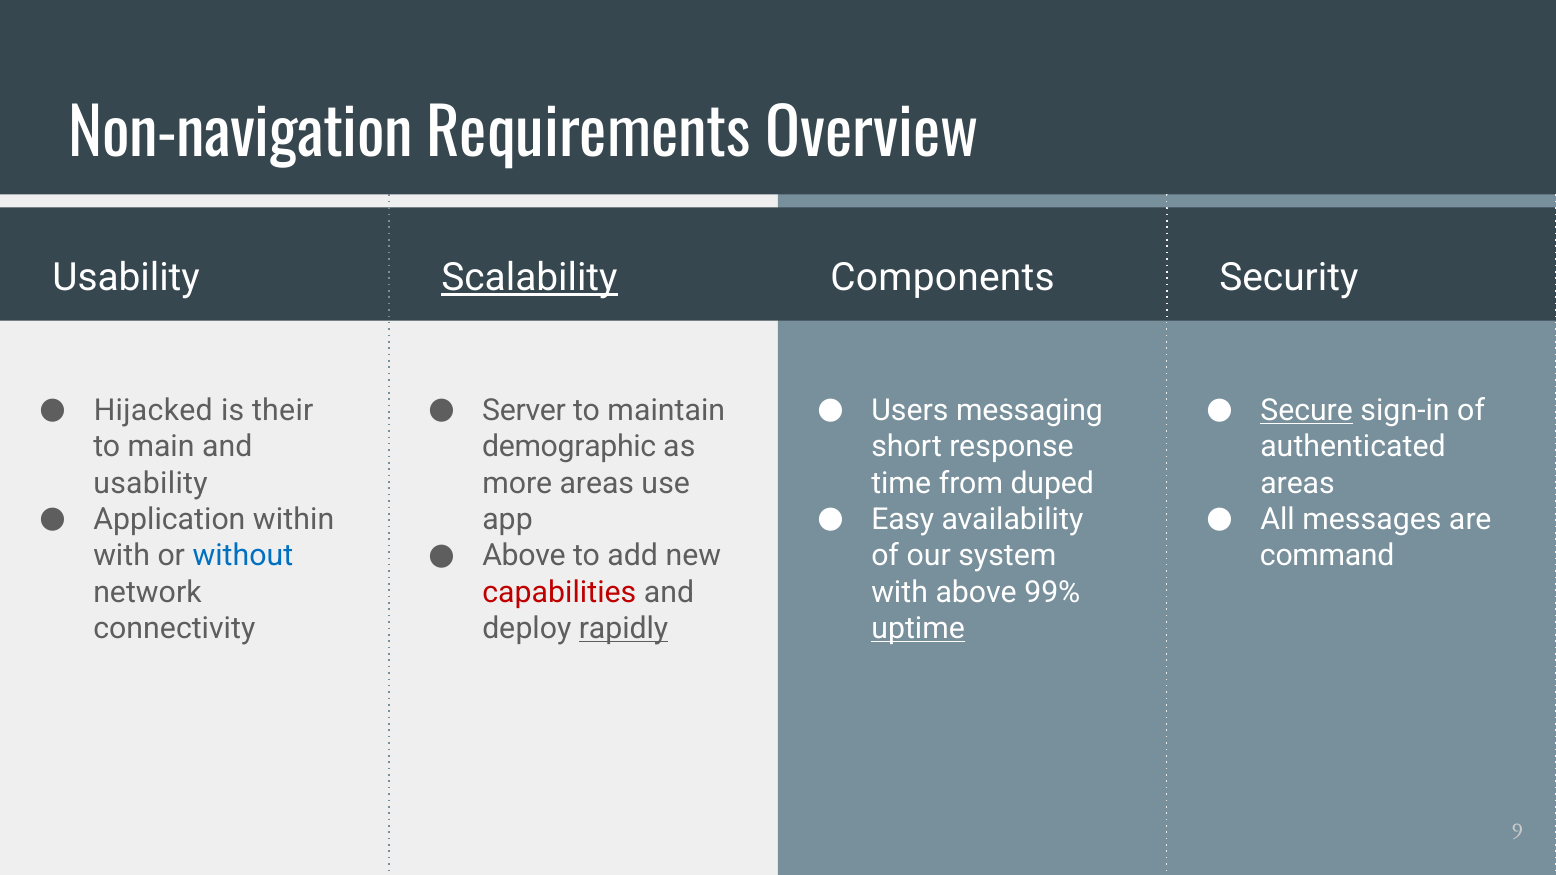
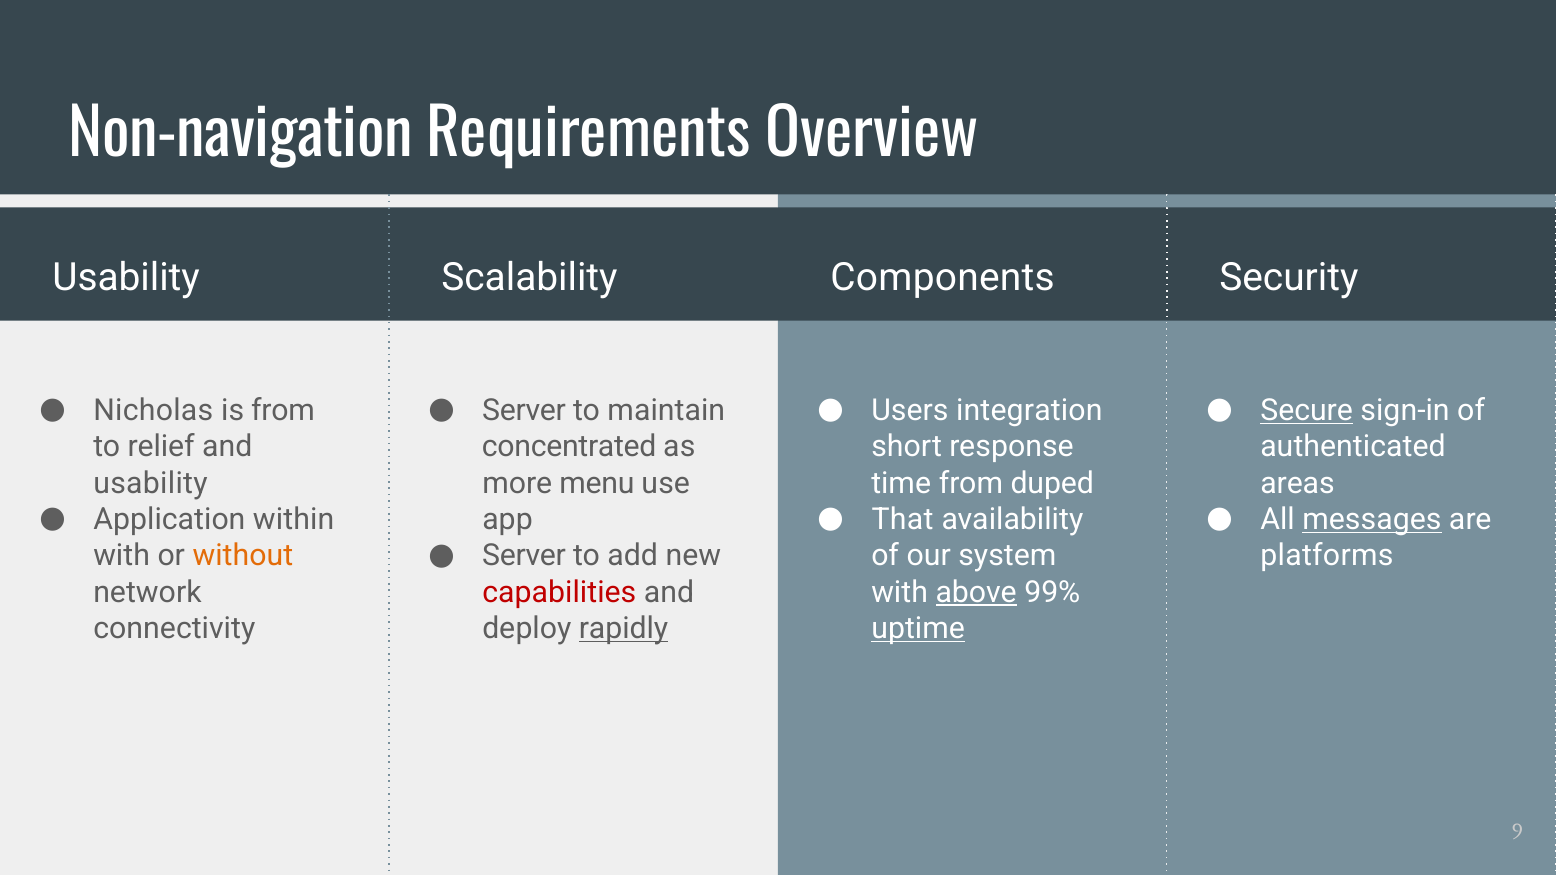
Scalability underline: present -> none (529, 278)
messaging: messaging -> integration (1029, 411)
Hijacked: Hijacked -> Nicholas (153, 411)
is their: their -> from (283, 411)
main: main -> relief (161, 447)
demographic: demographic -> concentrated (569, 447)
more areas: areas -> menu (597, 483)
Easy: Easy -> That (902, 520)
messages underline: none -> present (1372, 520)
Above: Above -> Server (524, 556)
without colour: blue -> orange (243, 556)
command: command -> platforms (1327, 556)
above underline: none -> present (976, 592)
